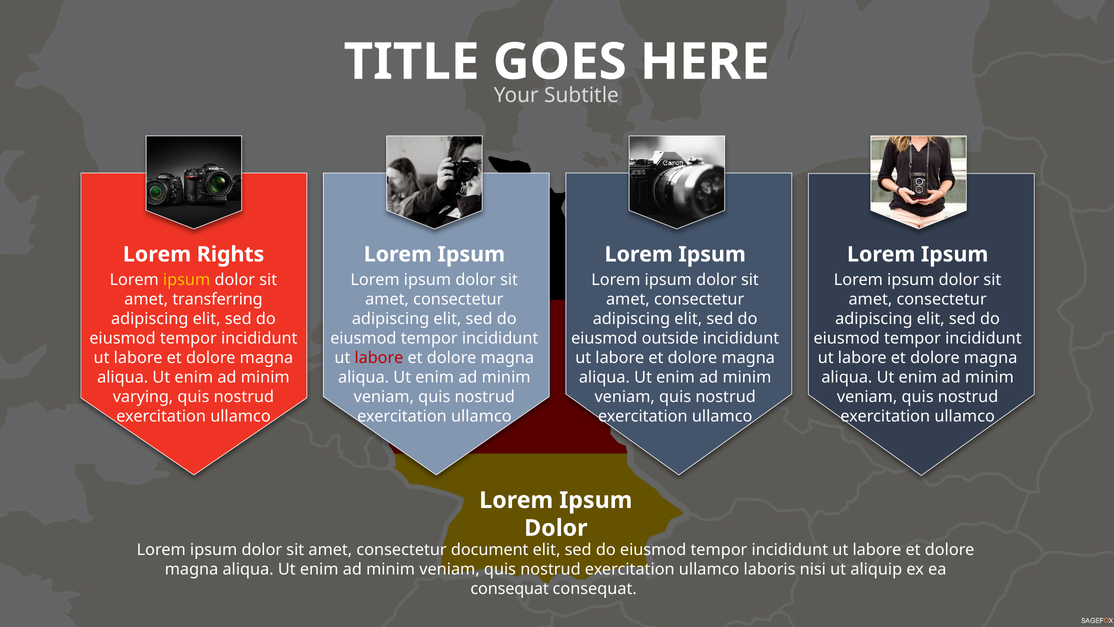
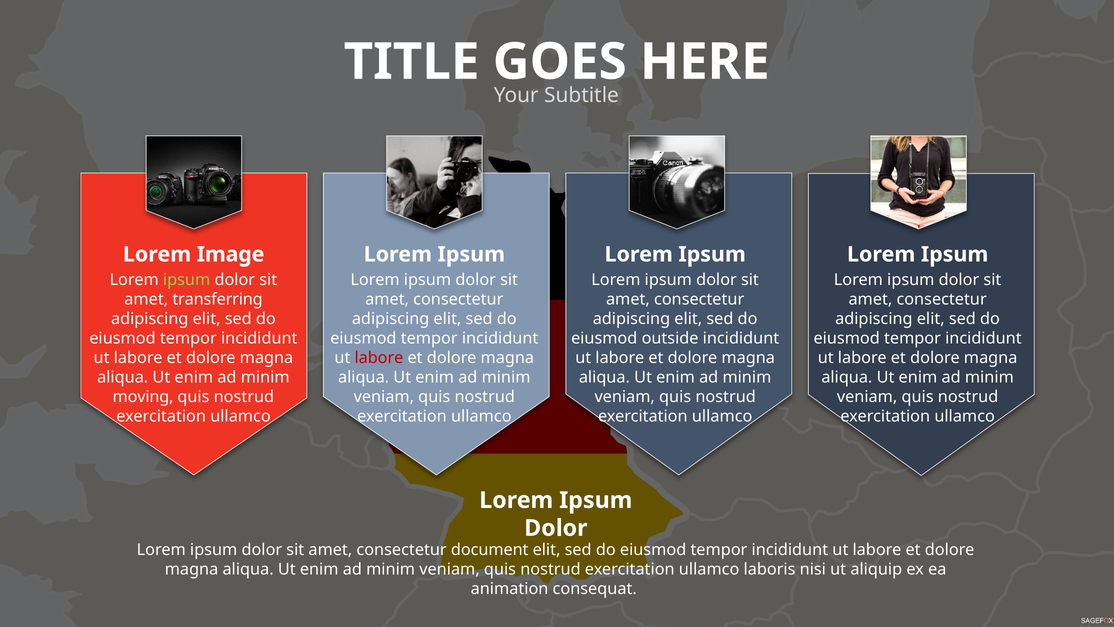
Rights: Rights -> Image (231, 254)
ipsum colour: yellow -> light green (187, 280)
varying: varying -> moving (143, 397)
consequat: consequat -> animation (510, 588)
